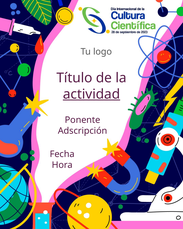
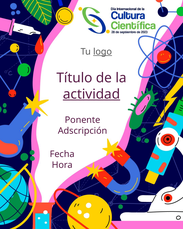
logo underline: none -> present (103, 52)
